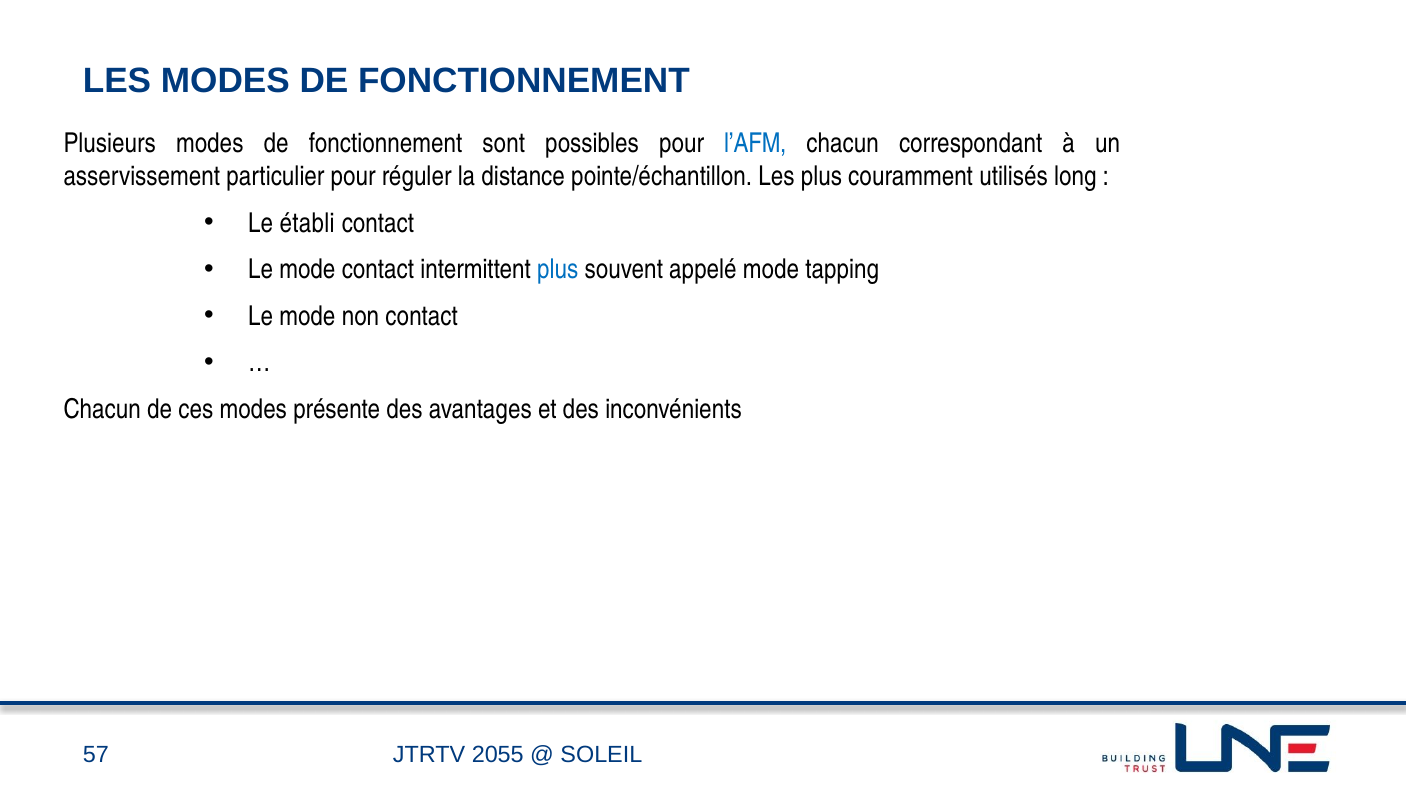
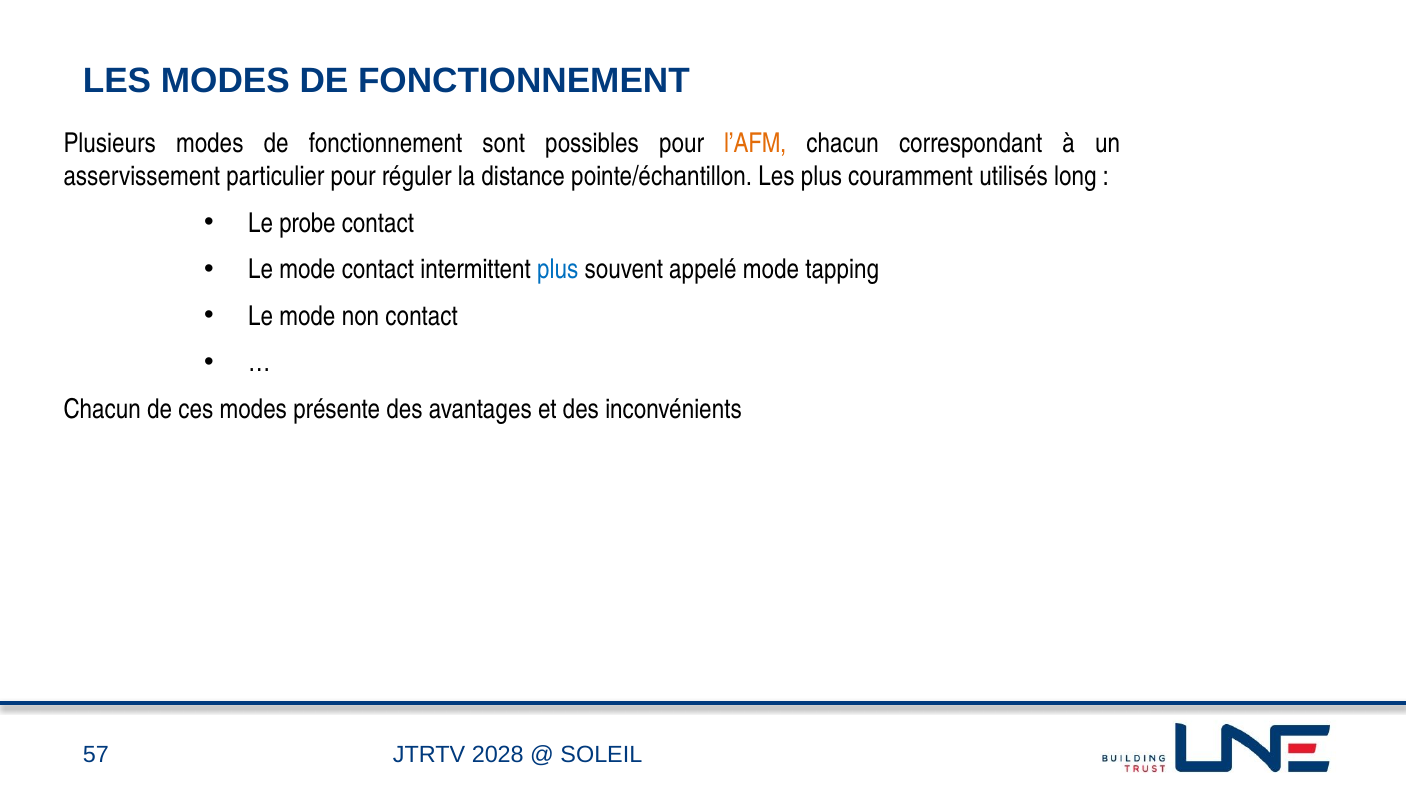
l’AFM colour: blue -> orange (755, 144)
établi: établi -> probe (307, 223)
2055: 2055 -> 2028 (498, 754)
